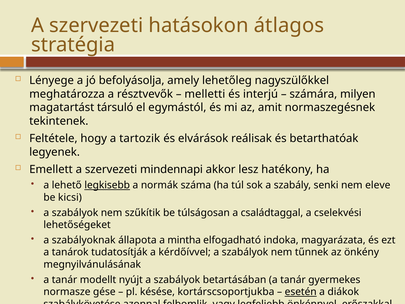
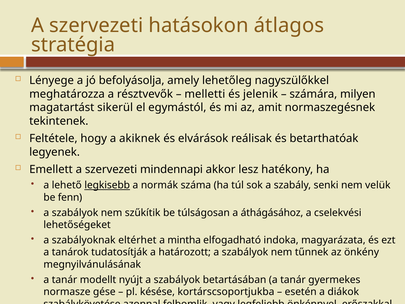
interjú: interjú -> jelenik (260, 94)
társuló: társuló -> sikerül (115, 107)
tartozik: tartozik -> akiknek (140, 138)
eleve: eleve -> velük (378, 185)
be kicsi: kicsi -> fenn (70, 197)
családtaggal: családtaggal -> áthágásához (272, 213)
állapota: állapota -> eltérhet (137, 240)
kérdőívvel: kérdőívvel -> határozott (185, 252)
esetén underline: present -> none (301, 292)
